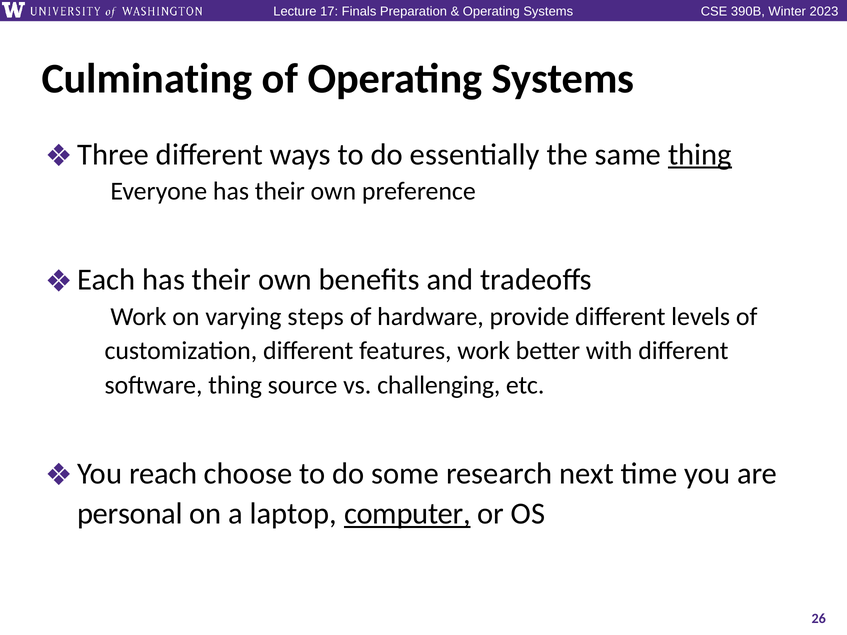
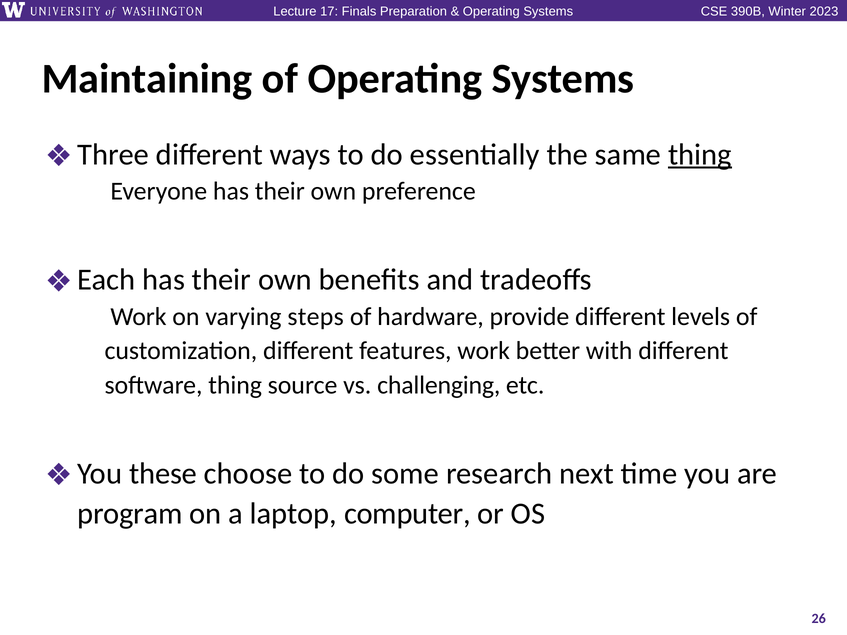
Culminating: Culminating -> Maintaining (147, 79)
reach: reach -> these (163, 474)
personal: personal -> program (130, 514)
computer underline: present -> none (407, 514)
